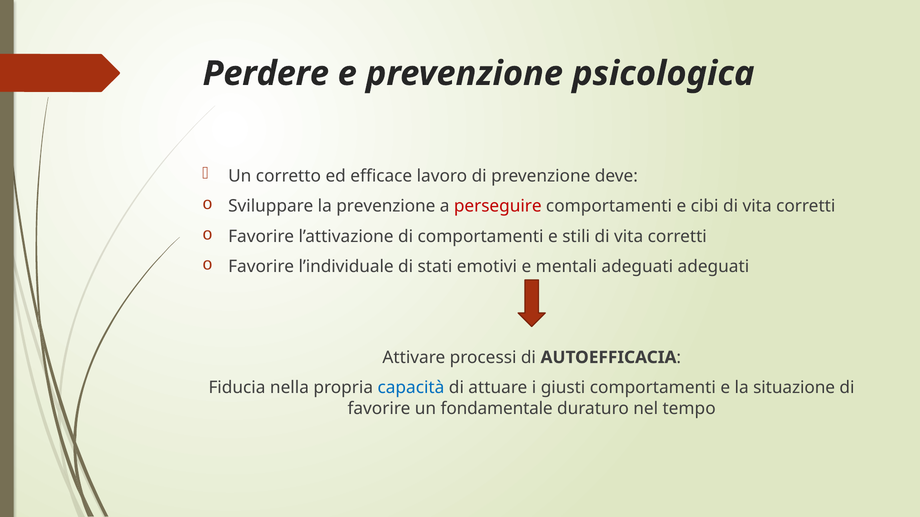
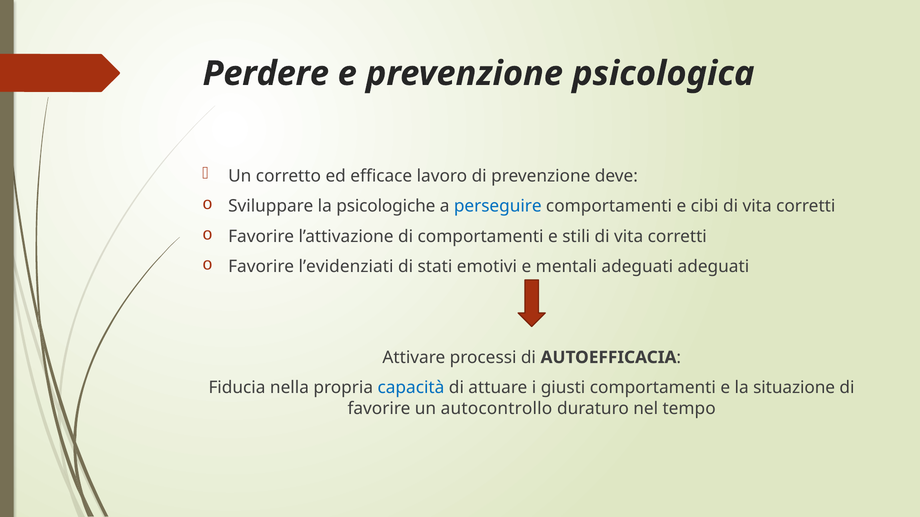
la prevenzione: prevenzione -> psicologiche (386, 206)
perseguire colour: red -> blue (498, 206)
l’individuale: l’individuale -> l’evidenziati (346, 267)
fondamentale: fondamentale -> autocontrollo (497, 409)
